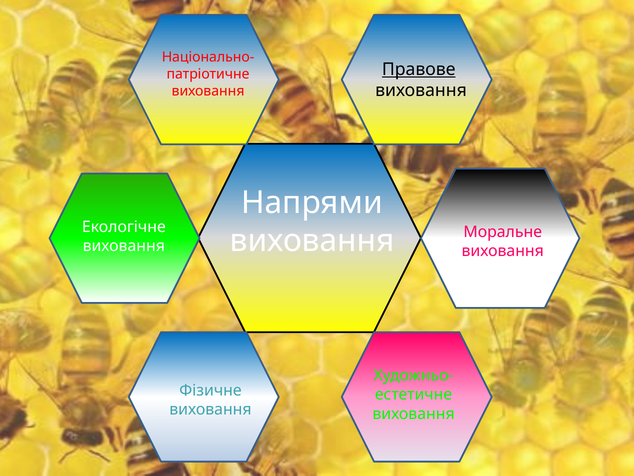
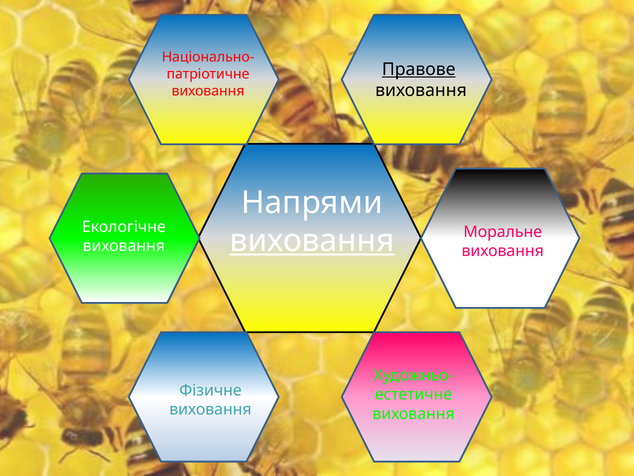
виховання underline: none -> present (312, 241)
